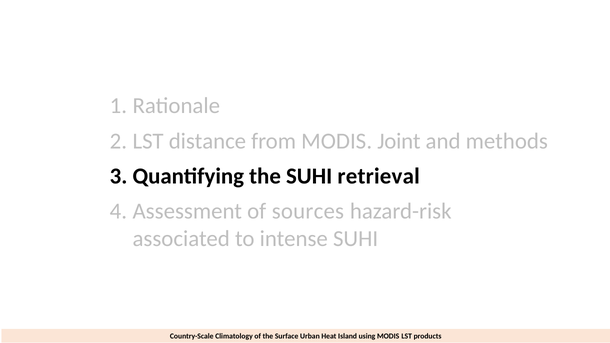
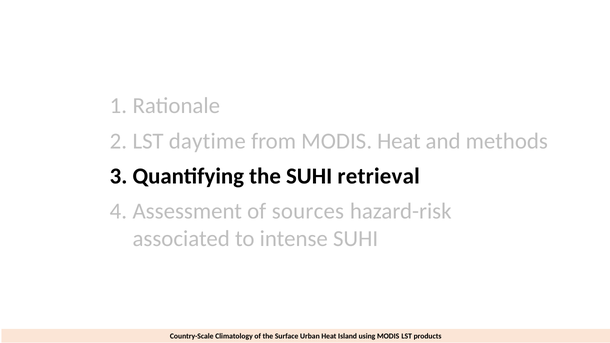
distance: distance -> daytime (207, 141)
MODIS Joint: Joint -> Heat (399, 141)
